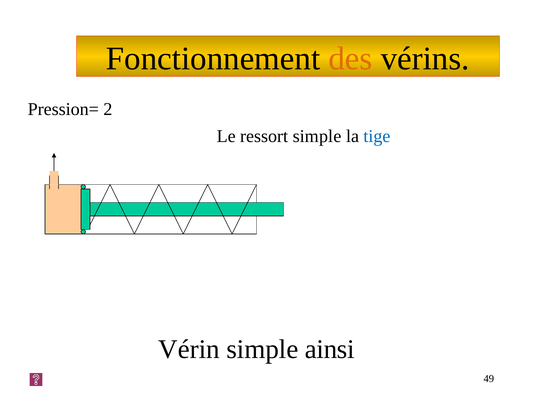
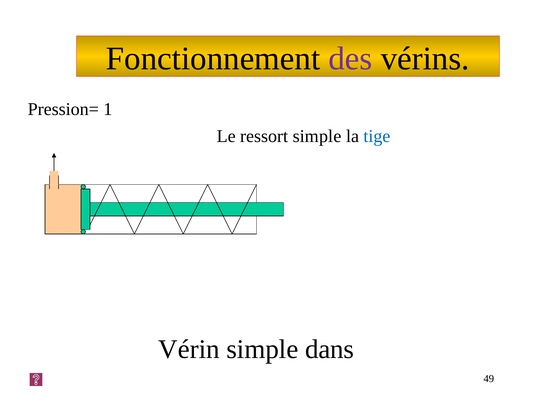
des colour: orange -> purple (350, 59)
2: 2 -> 1 (108, 109)
ainsi: ainsi -> dans (330, 349)
